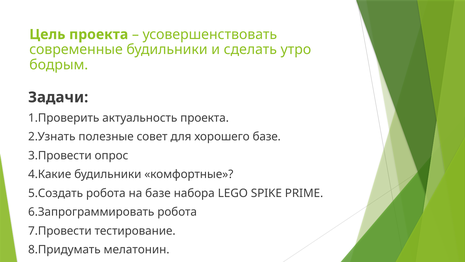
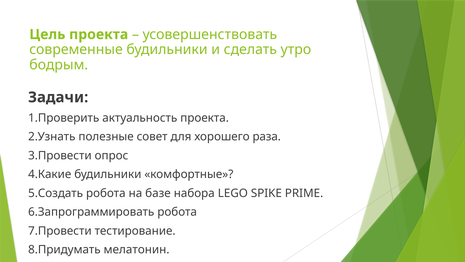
хорошего базе: базе -> раза (267, 137)
